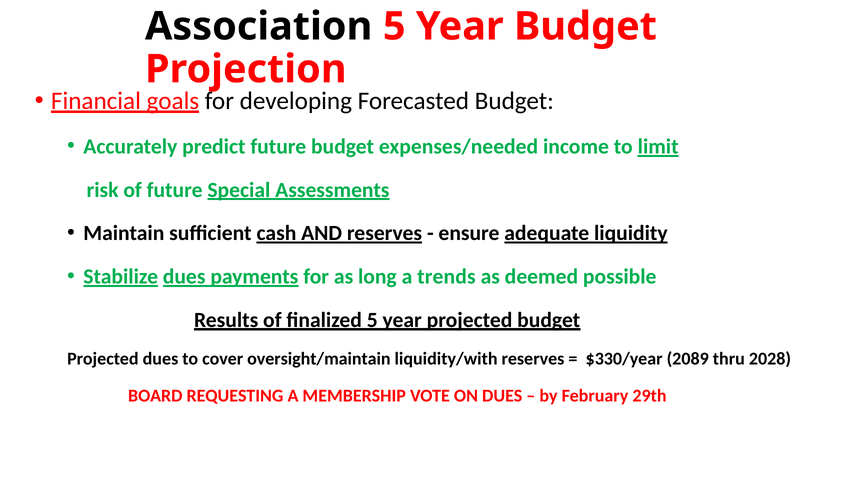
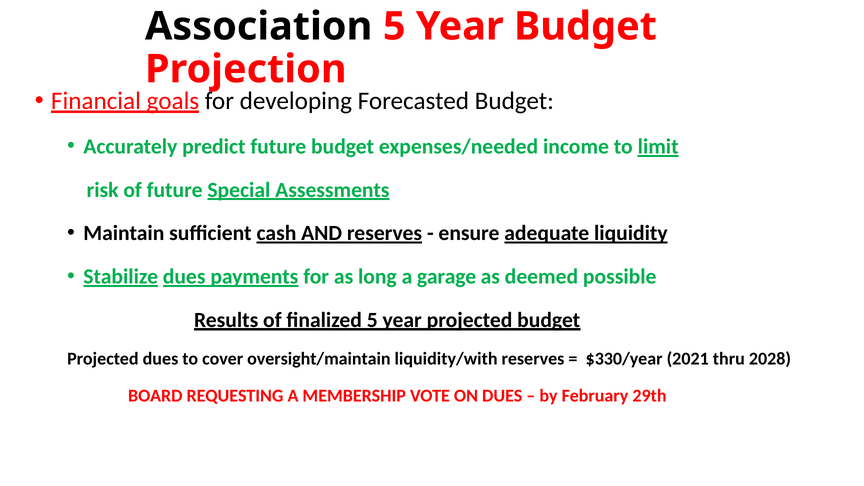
trends: trends -> garage (447, 277)
2089: 2089 -> 2021 (688, 359)
